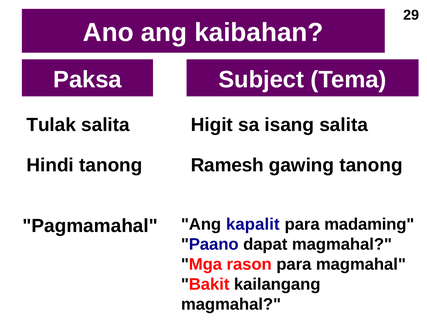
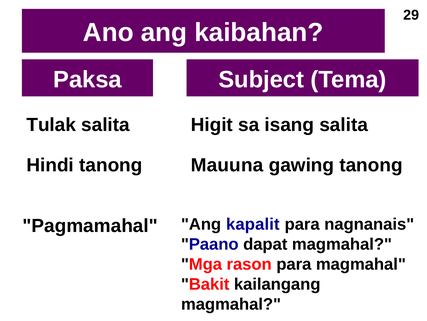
Ramesh: Ramesh -> Mauuna (227, 165)
madaming: madaming -> nagnanais (369, 224)
